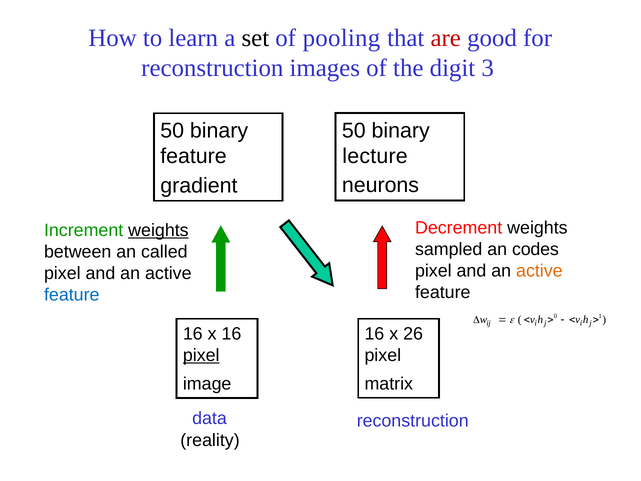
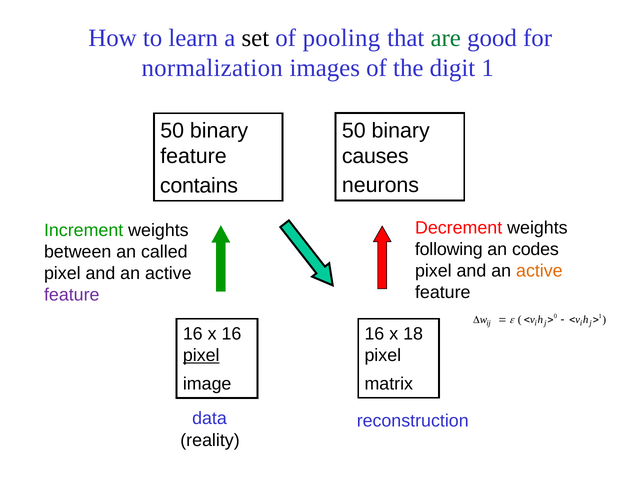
are colour: red -> green (446, 38)
reconstruction: reconstruction -> normalization (212, 68)
digit 3: 3 -> 1 (488, 68)
lecture: lecture -> causes (375, 156)
gradient: gradient -> contains (199, 185)
weights underline: present -> none (158, 230)
sampled: sampled -> following (449, 249)
feature colour: blue -> purple (72, 295)
26: 26 -> 18 (413, 334)
